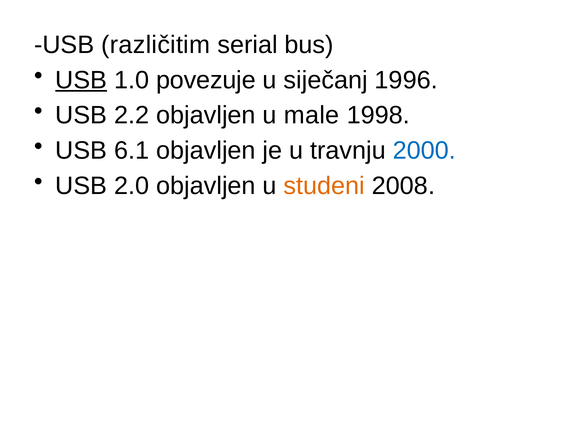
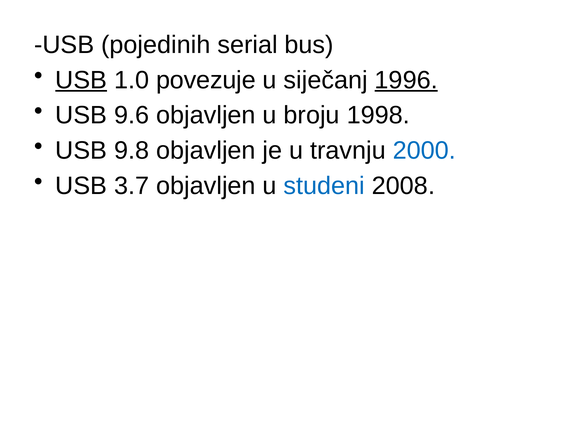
različitim: različitim -> pojedinih (156, 45)
1996 underline: none -> present (406, 80)
2.2: 2.2 -> 9.6 (132, 115)
male: male -> broju (312, 115)
6.1: 6.1 -> 9.8 (132, 151)
2.0: 2.0 -> 3.7 (132, 186)
studeni colour: orange -> blue (324, 186)
